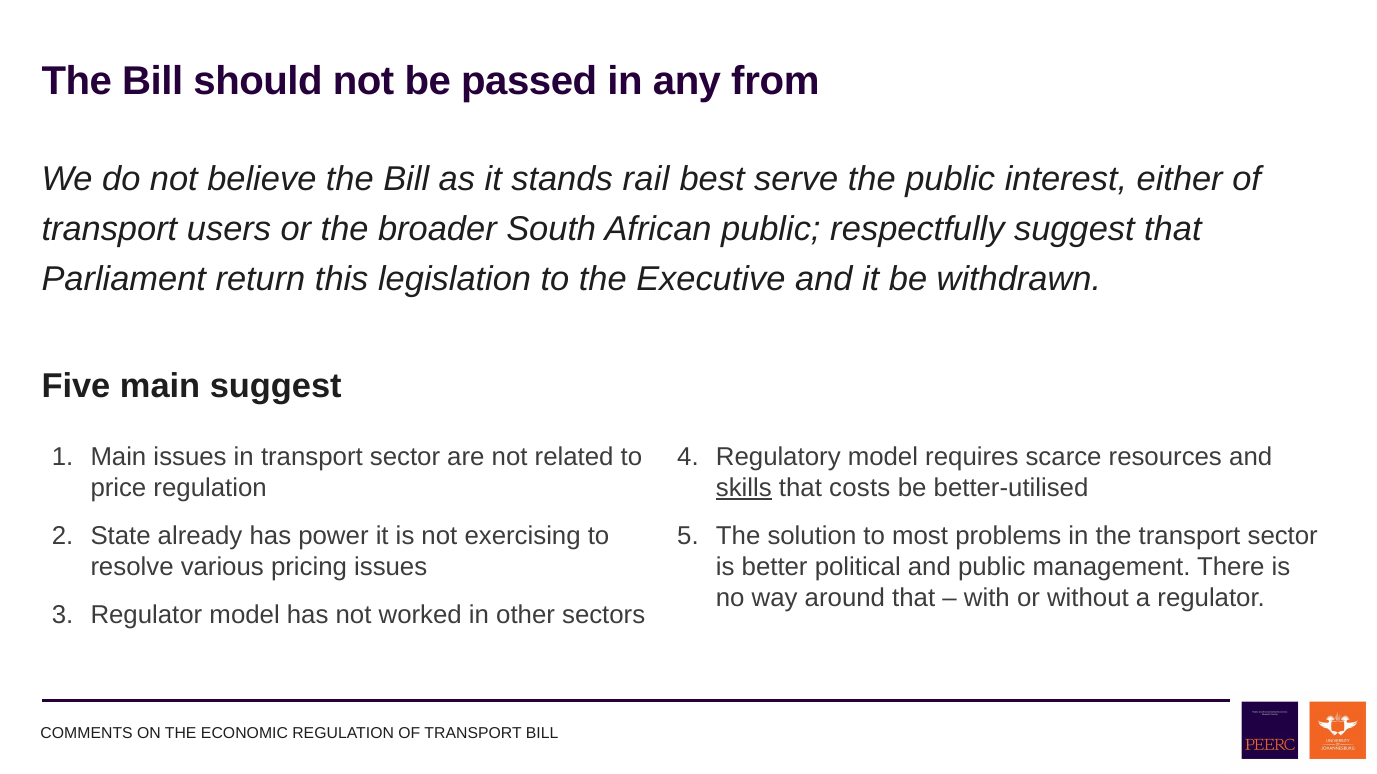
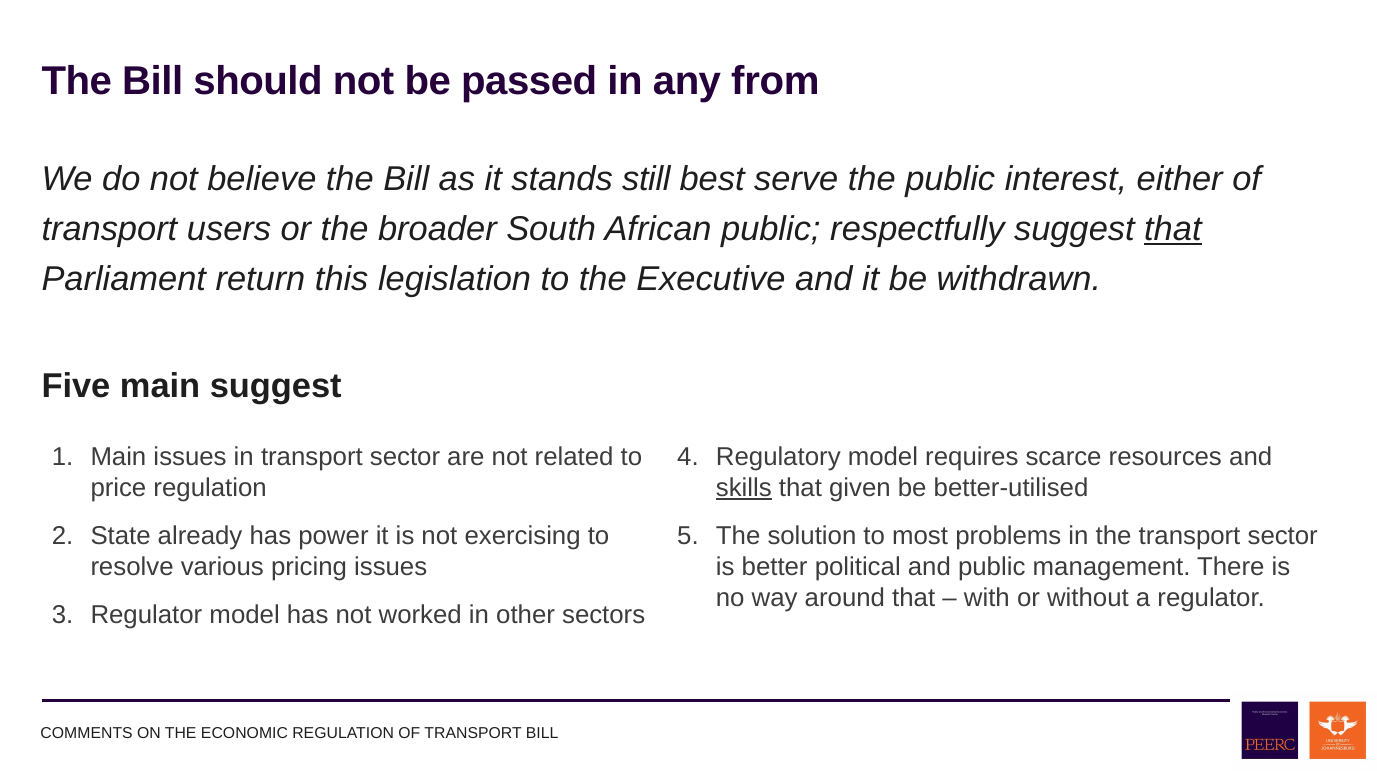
rail: rail -> still (646, 180)
that underline: none -> present (1173, 229)
costs: costs -> given (860, 488)
